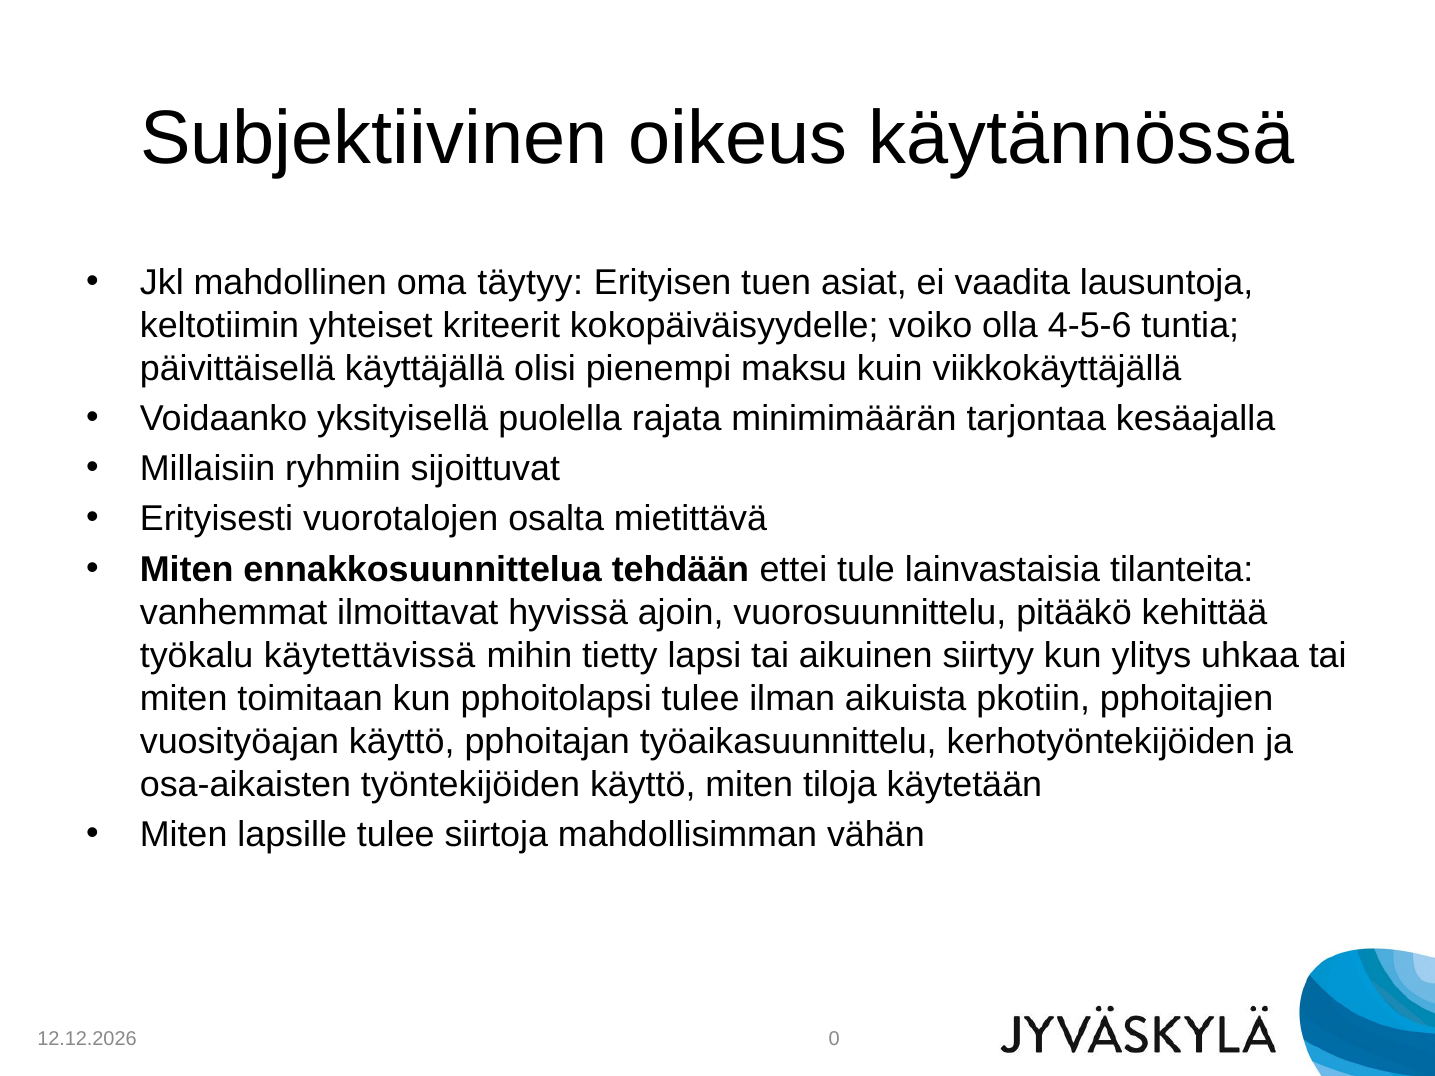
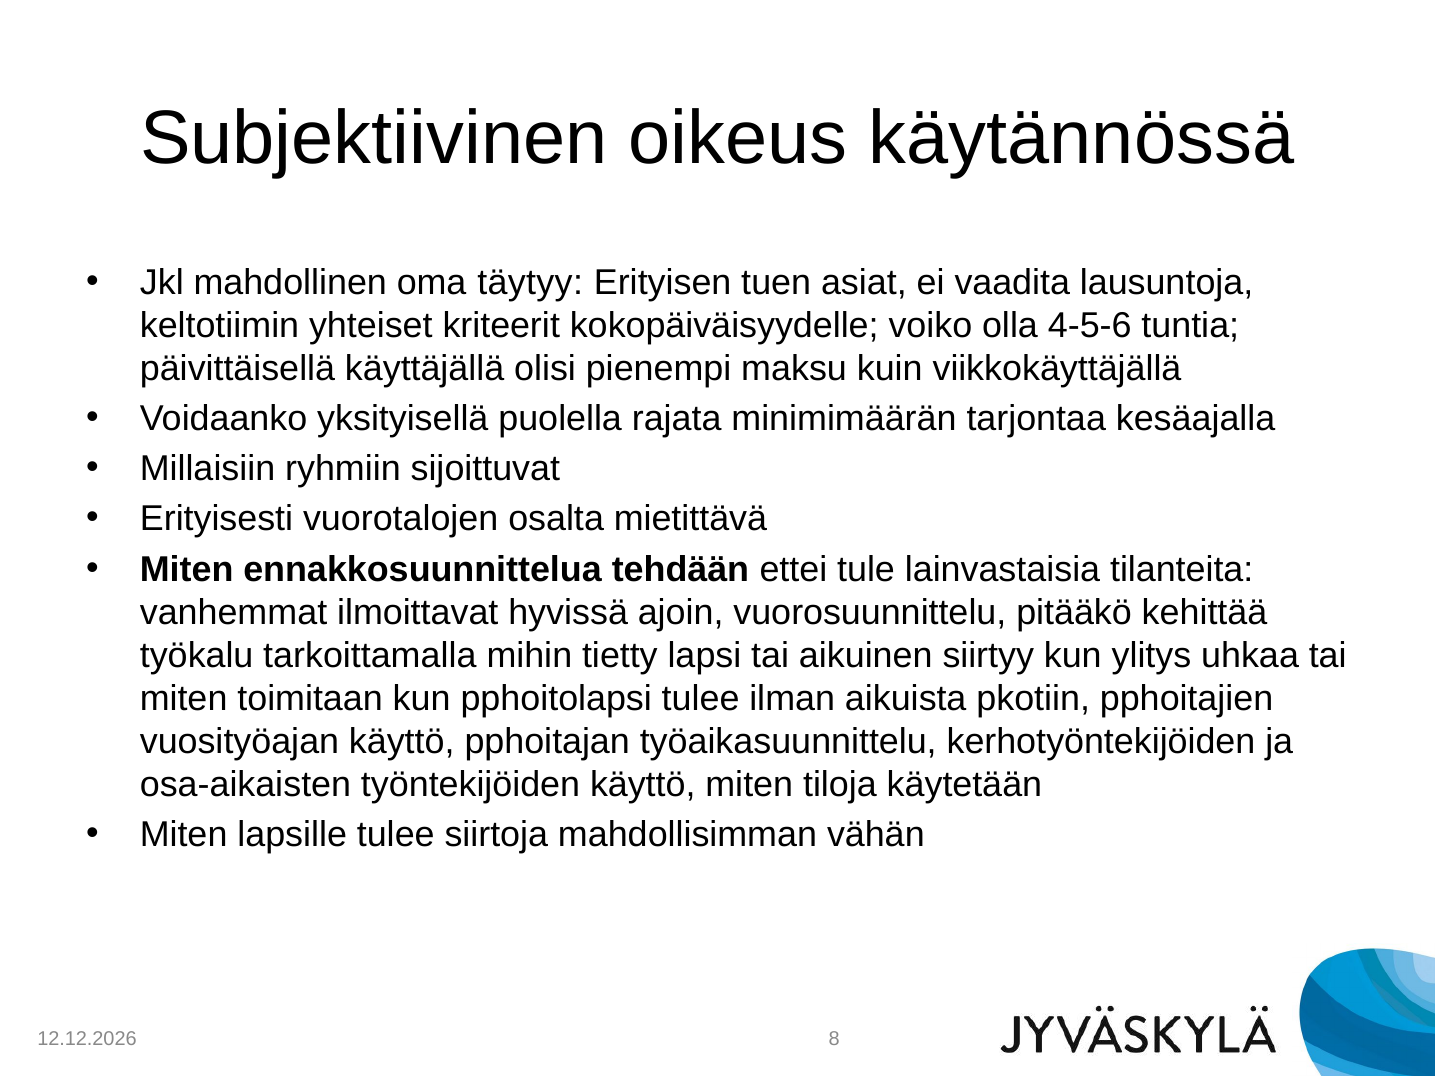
käytettävissä: käytettävissä -> tarkoittamalla (370, 655)
0: 0 -> 8 (834, 1039)
